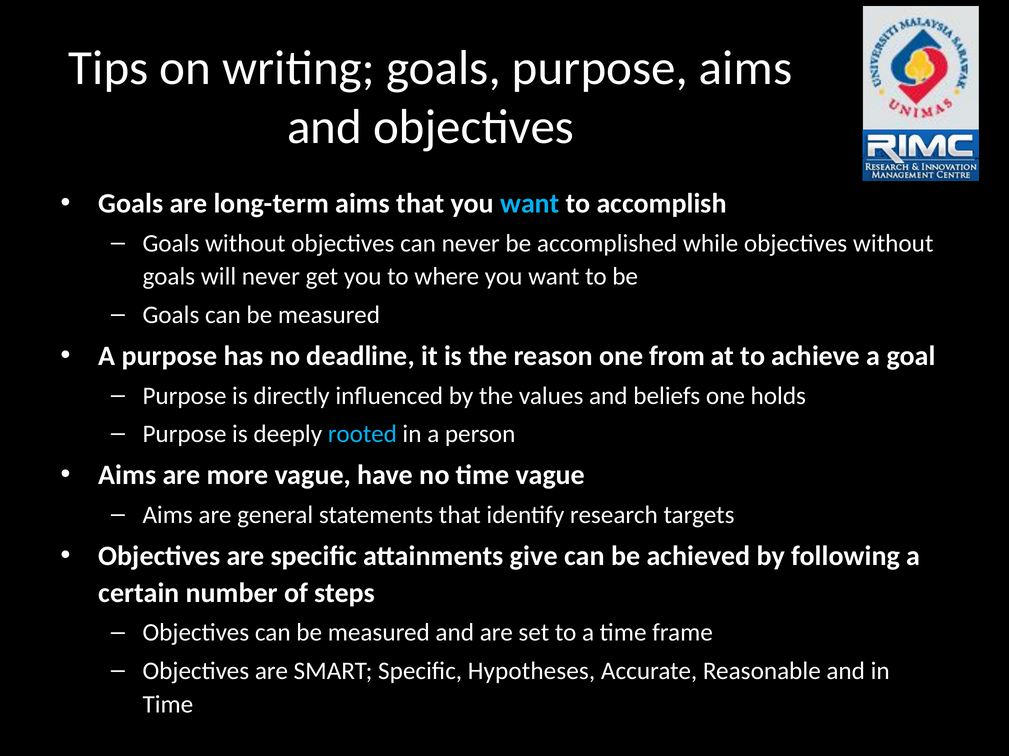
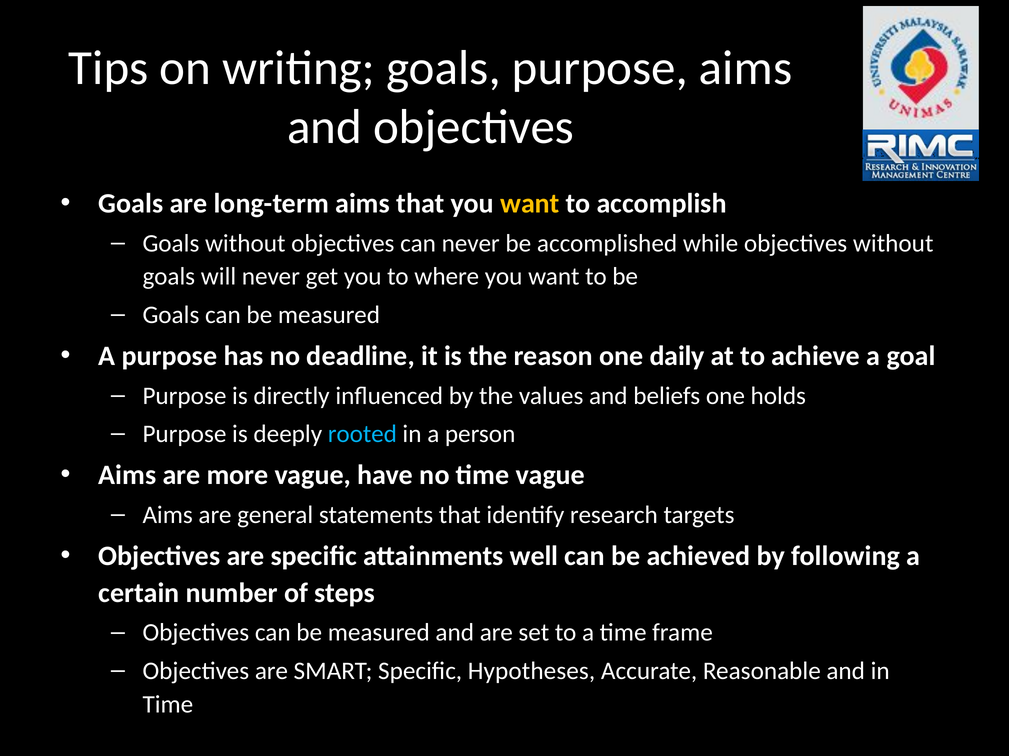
want colour: light blue -> yellow (530, 204)
from: from -> daily (677, 356)
give: give -> well (534, 556)
